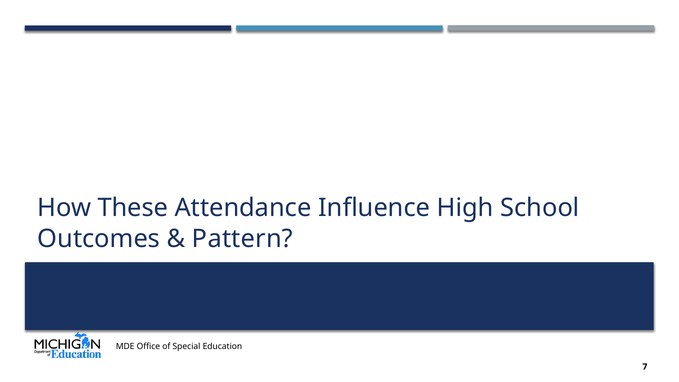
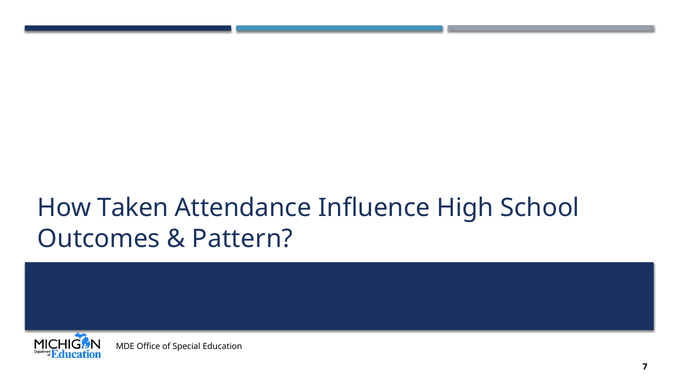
These: These -> Taken (133, 208)
